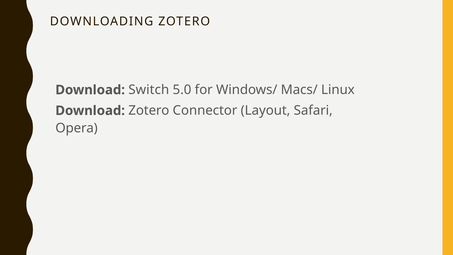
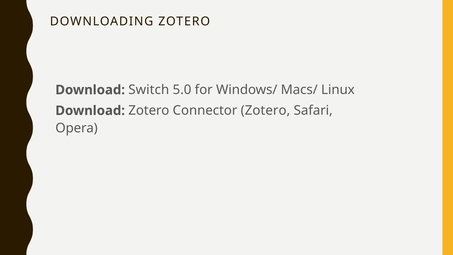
Connector Layout: Layout -> Zotero (265, 111)
